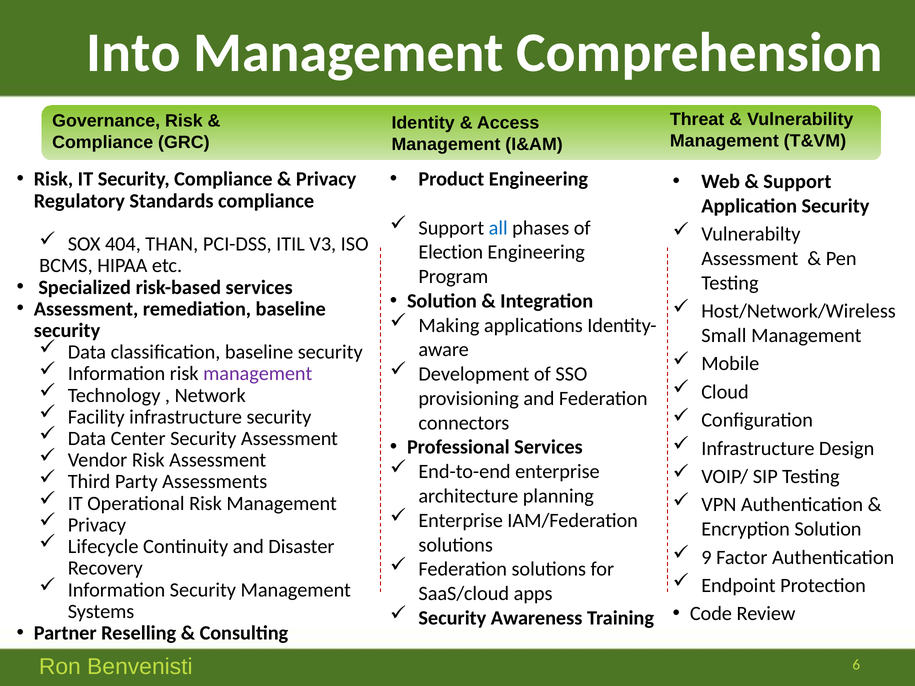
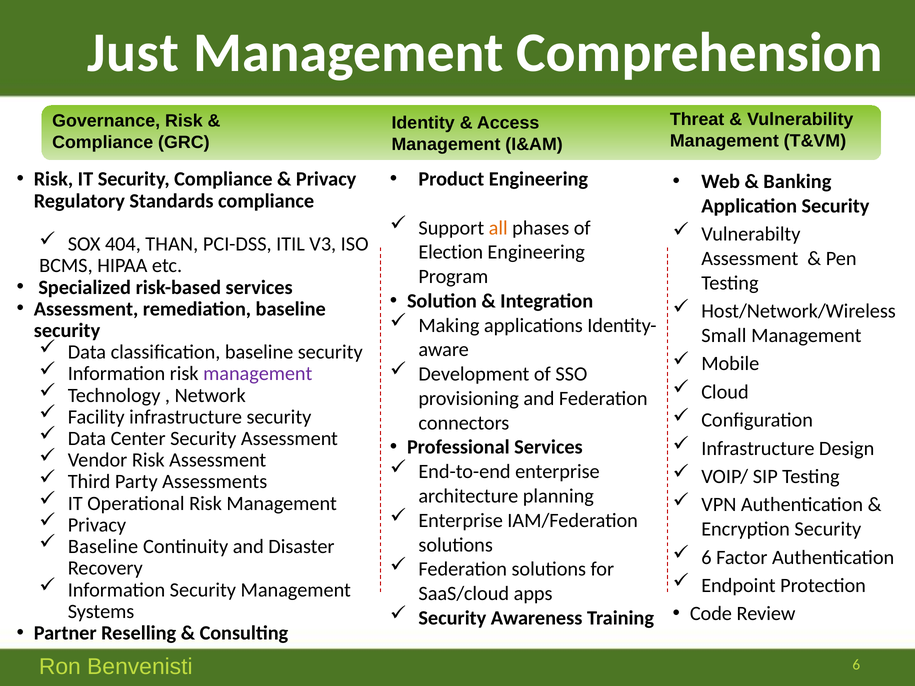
Into: Into -> Just (133, 53)
Support: Support -> Banking (797, 182)
all colour: blue -> orange (498, 228)
Encryption Solution: Solution -> Security (828, 529)
Lifecycle: Lifecycle -> Baseline (103, 547)
9: 9 -> 6 (706, 558)
